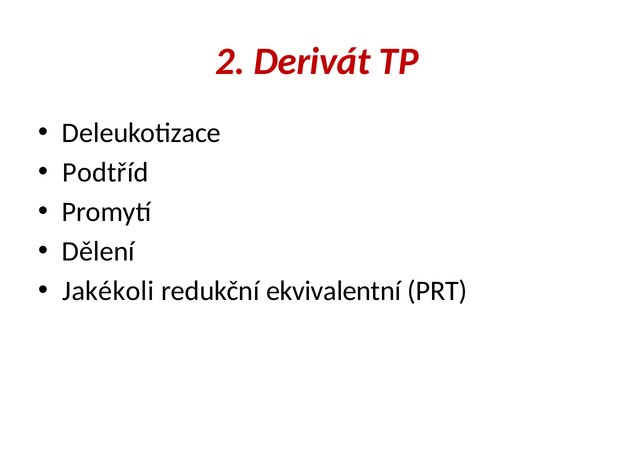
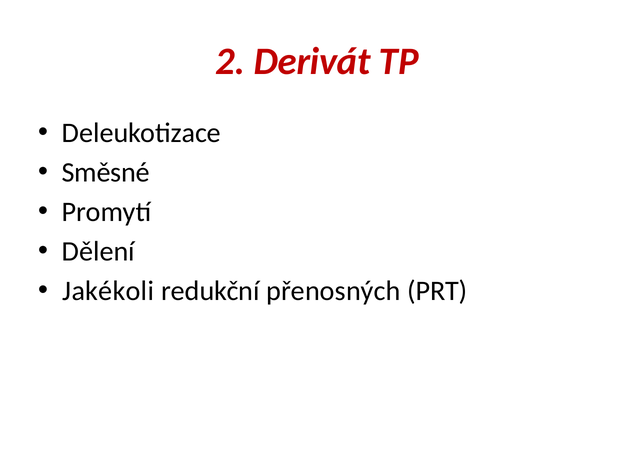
Podtříd: Podtříd -> Směsné (106, 172)
ekvivalentní: ekvivalentní -> přenosných (333, 291)
